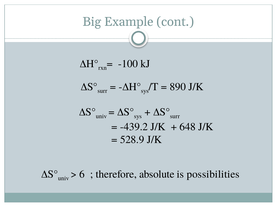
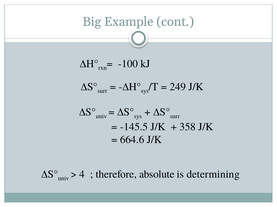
890: 890 -> 249 (178, 87)
-439.2: -439.2 -> -145.5 (134, 127)
648: 648 -> 358 (188, 127)
528.9: 528.9 -> 664.6 (132, 140)
6: 6 -> 4 (82, 175)
possibilities: possibilities -> determining (213, 175)
